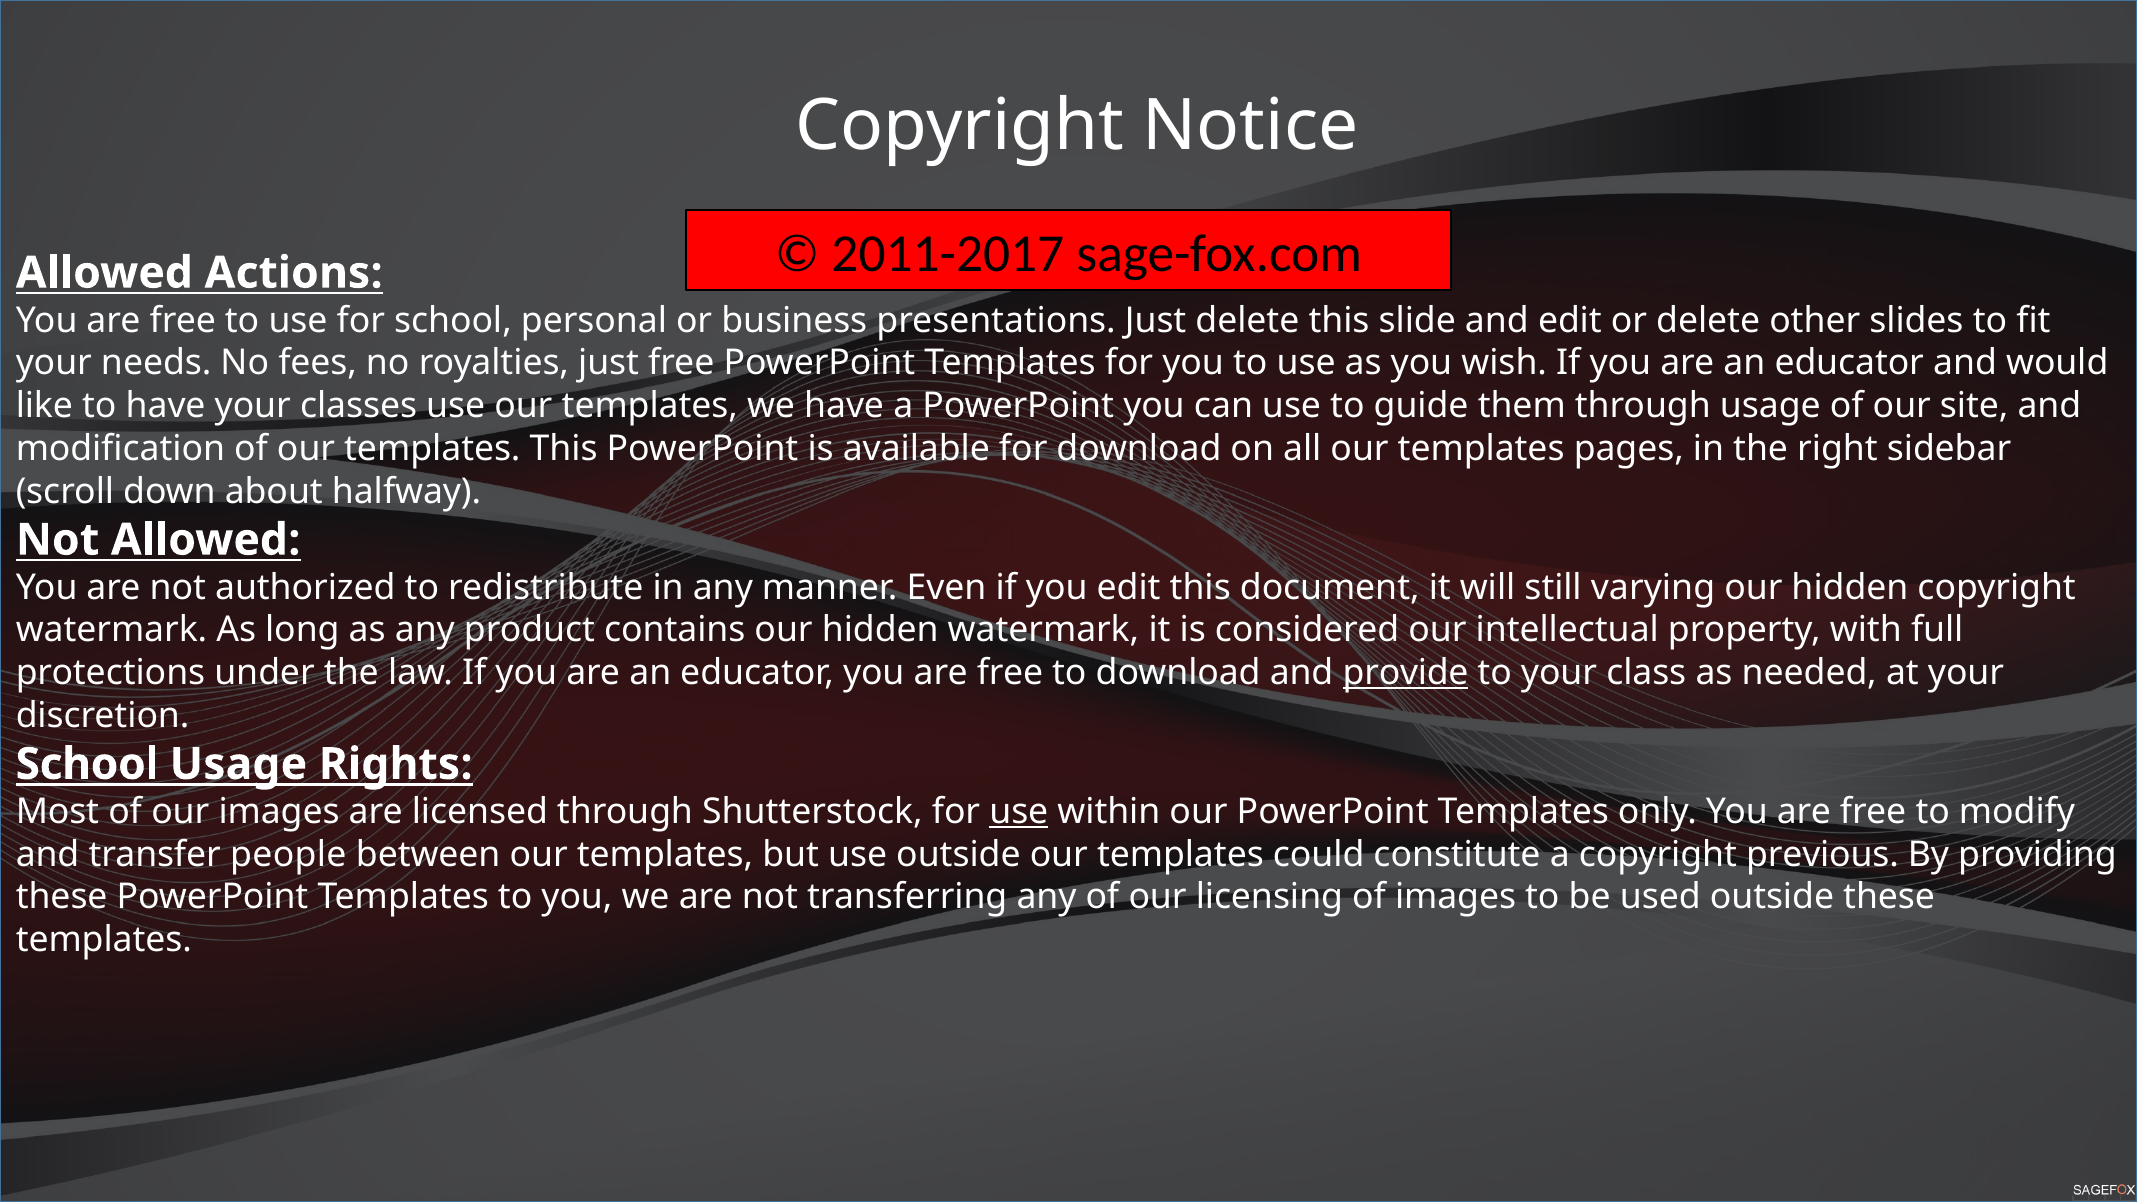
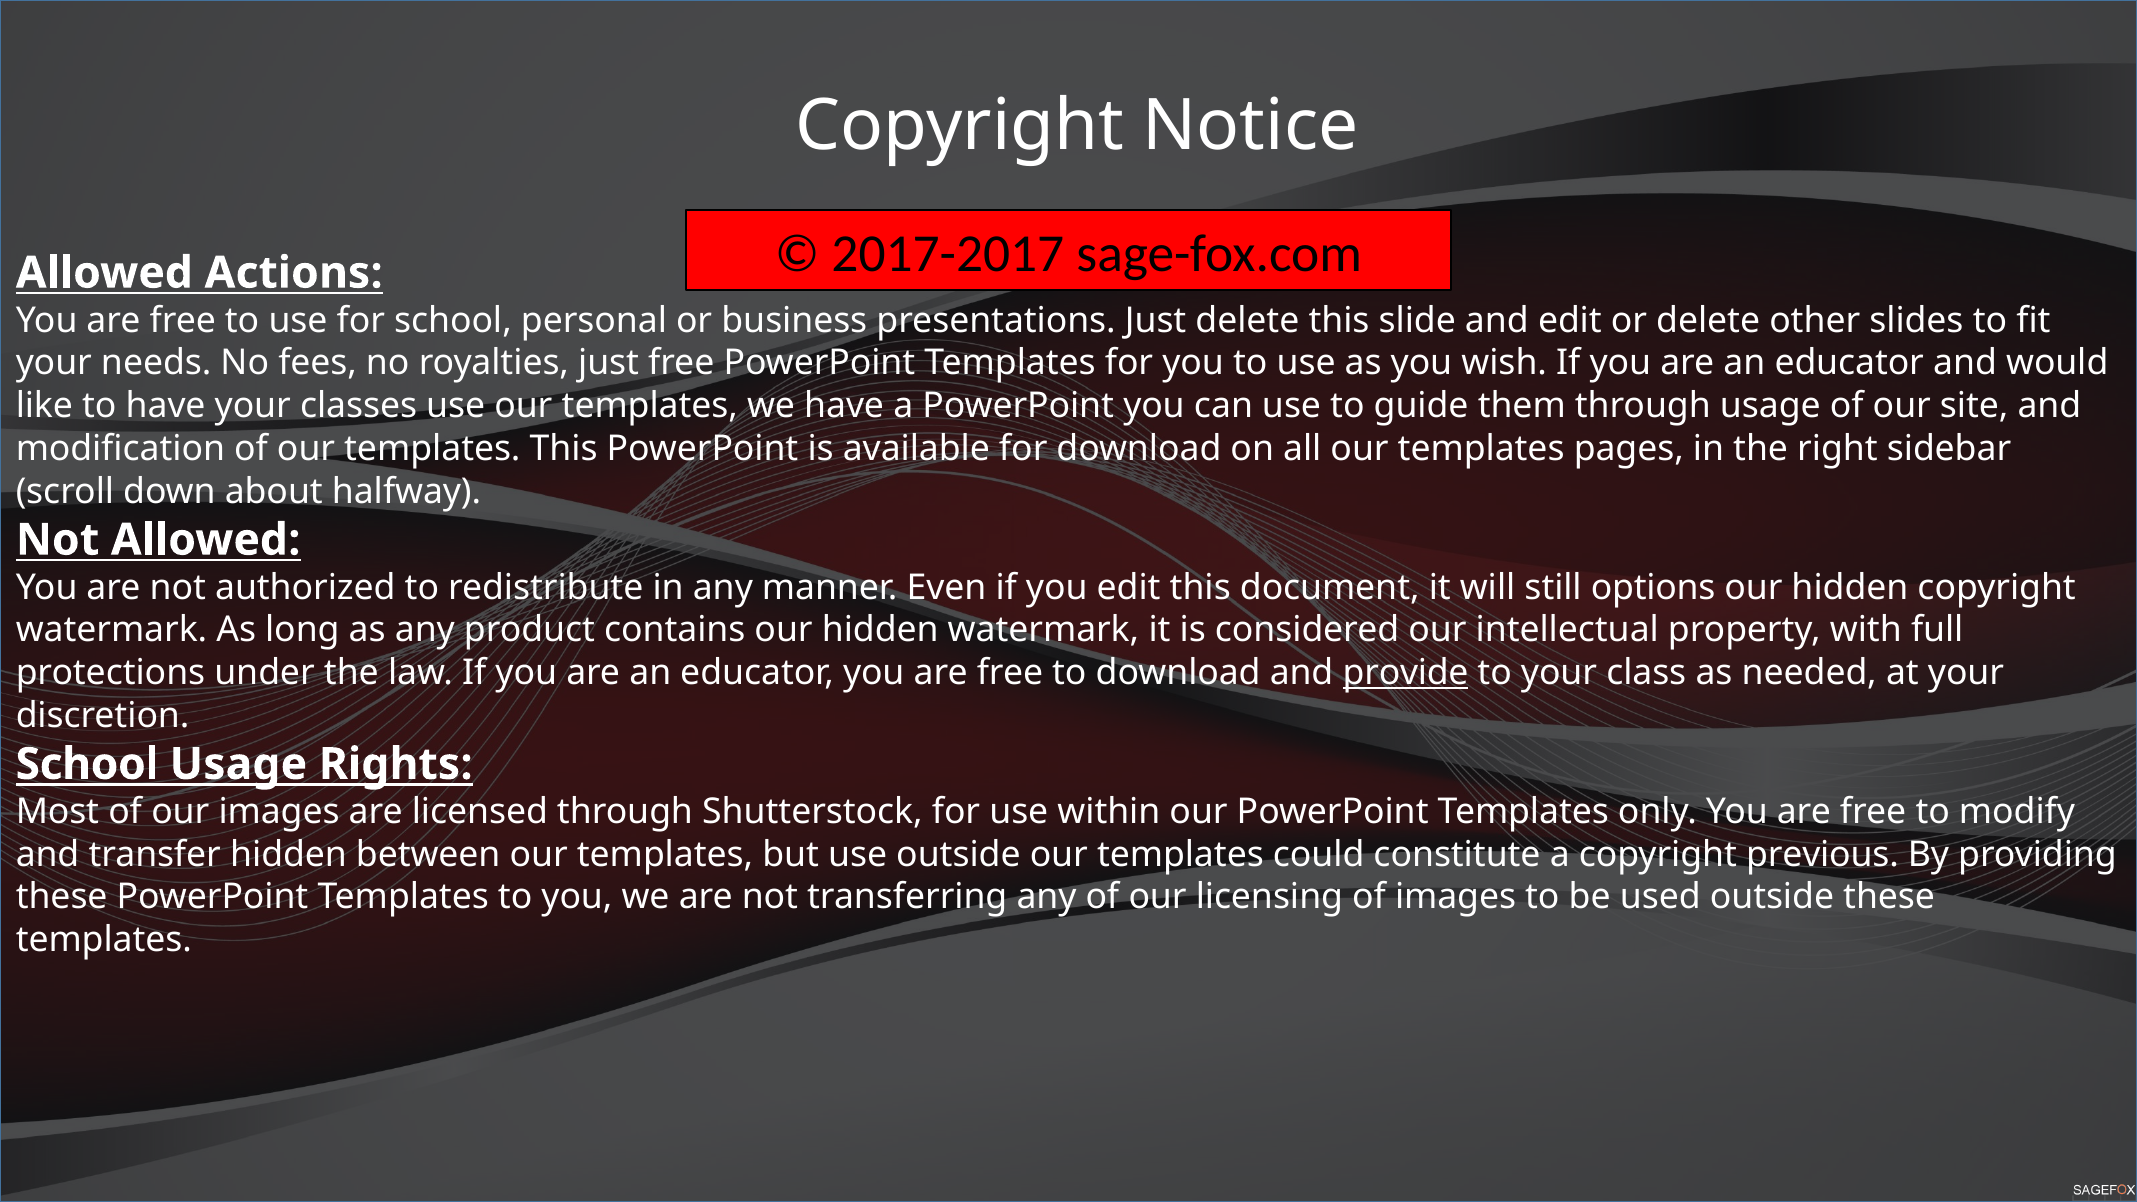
2011-2017: 2011-2017 -> 2017-2017 (948, 254)
varying: varying -> options (1653, 587)
use underline: present -> none (1019, 812)
transfer people: people -> hidden (289, 854)
